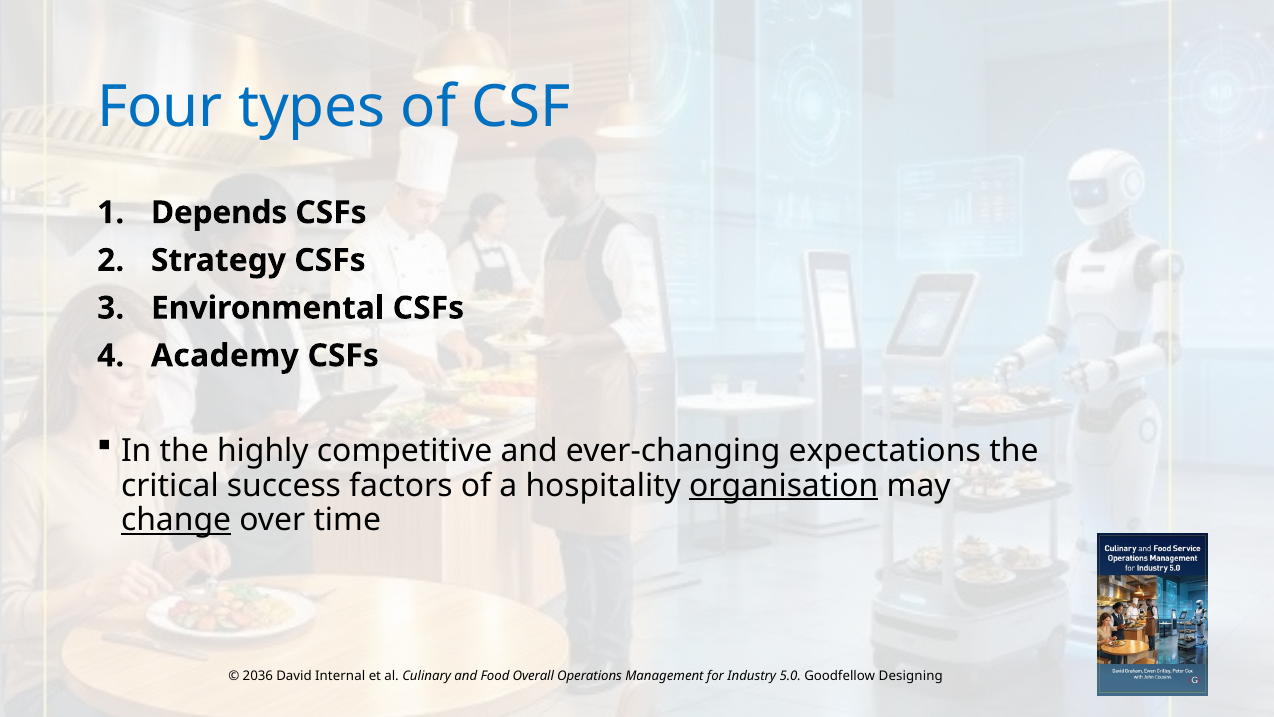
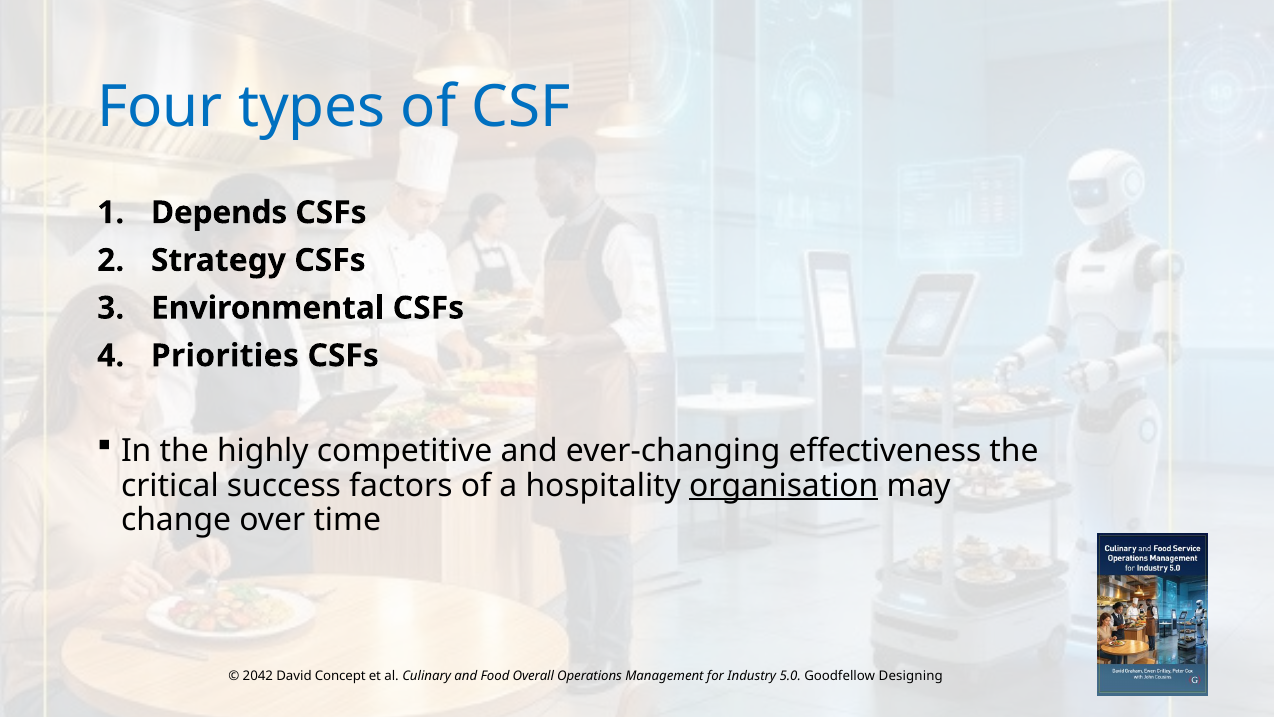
Academy: Academy -> Priorities (225, 356)
expectations: expectations -> effectiveness (885, 451)
change underline: present -> none (176, 520)
2036: 2036 -> 2042 (258, 675)
Internal: Internal -> Concept (340, 675)
